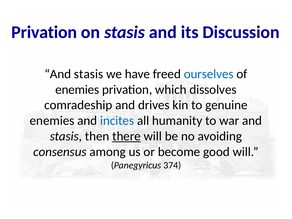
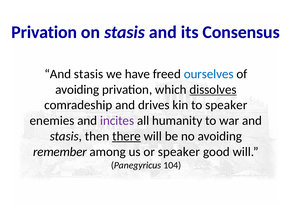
Discussion: Discussion -> Consensus (241, 32)
enemies: enemies -> avoiding (77, 90)
dissolves underline: none -> present (213, 90)
to genuine: genuine -> speaker (226, 105)
incites colour: blue -> purple (117, 121)
consensus: consensus -> remember (60, 152)
or become: become -> speaker (179, 152)
374: 374 -> 104 (172, 165)
